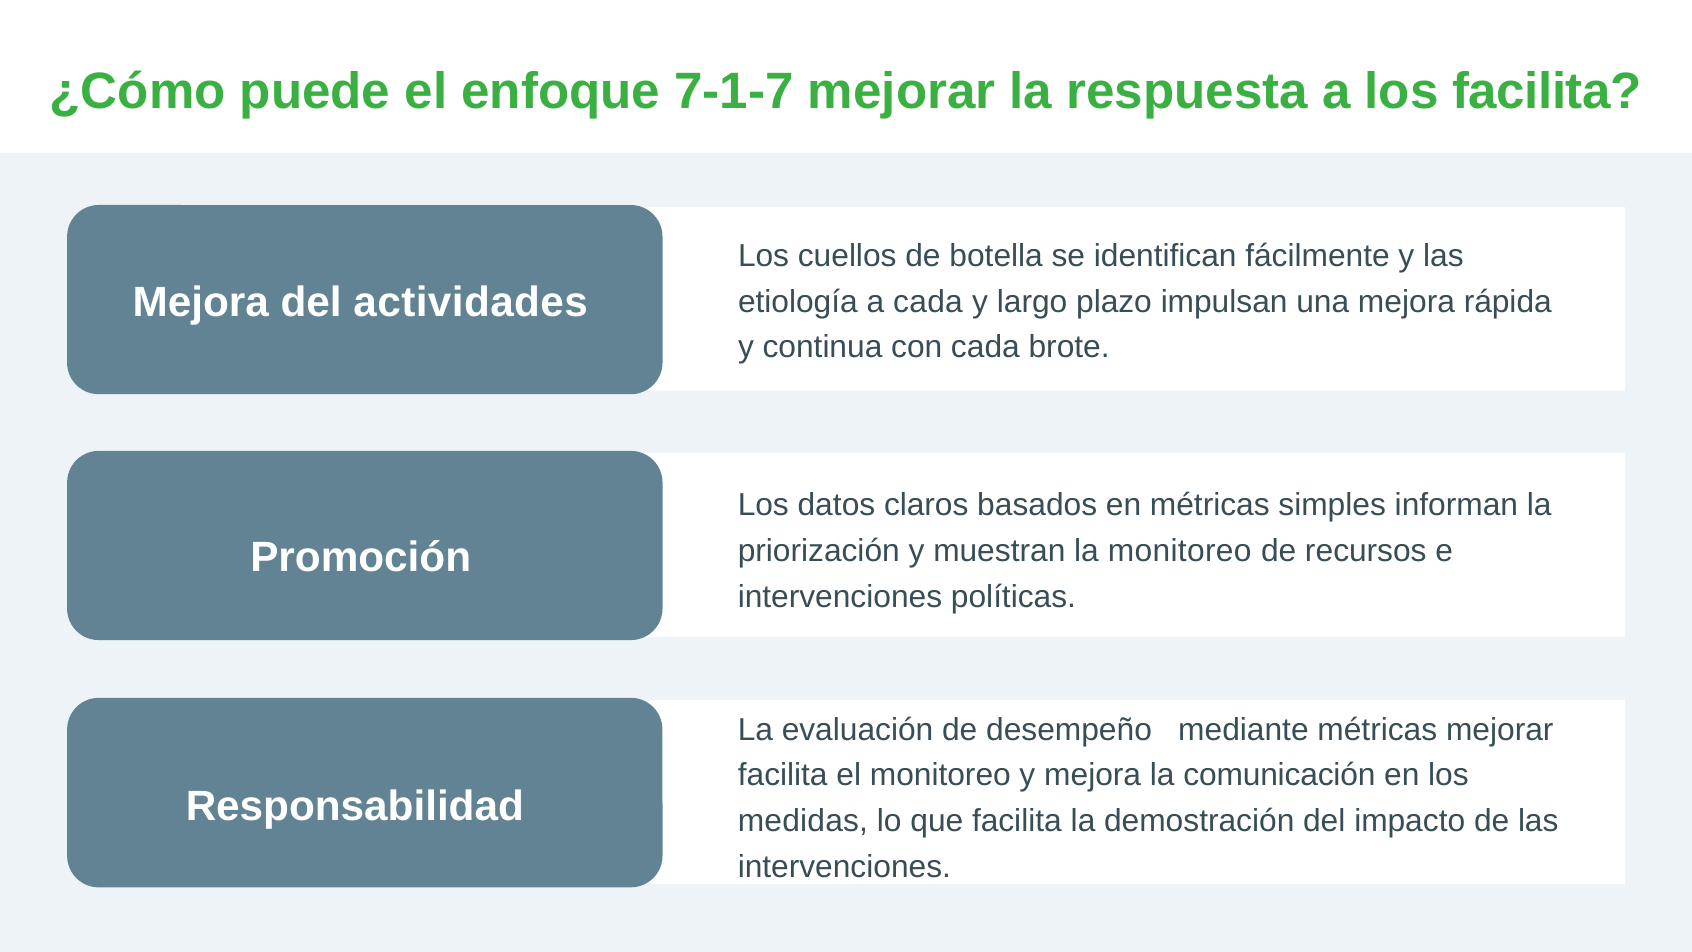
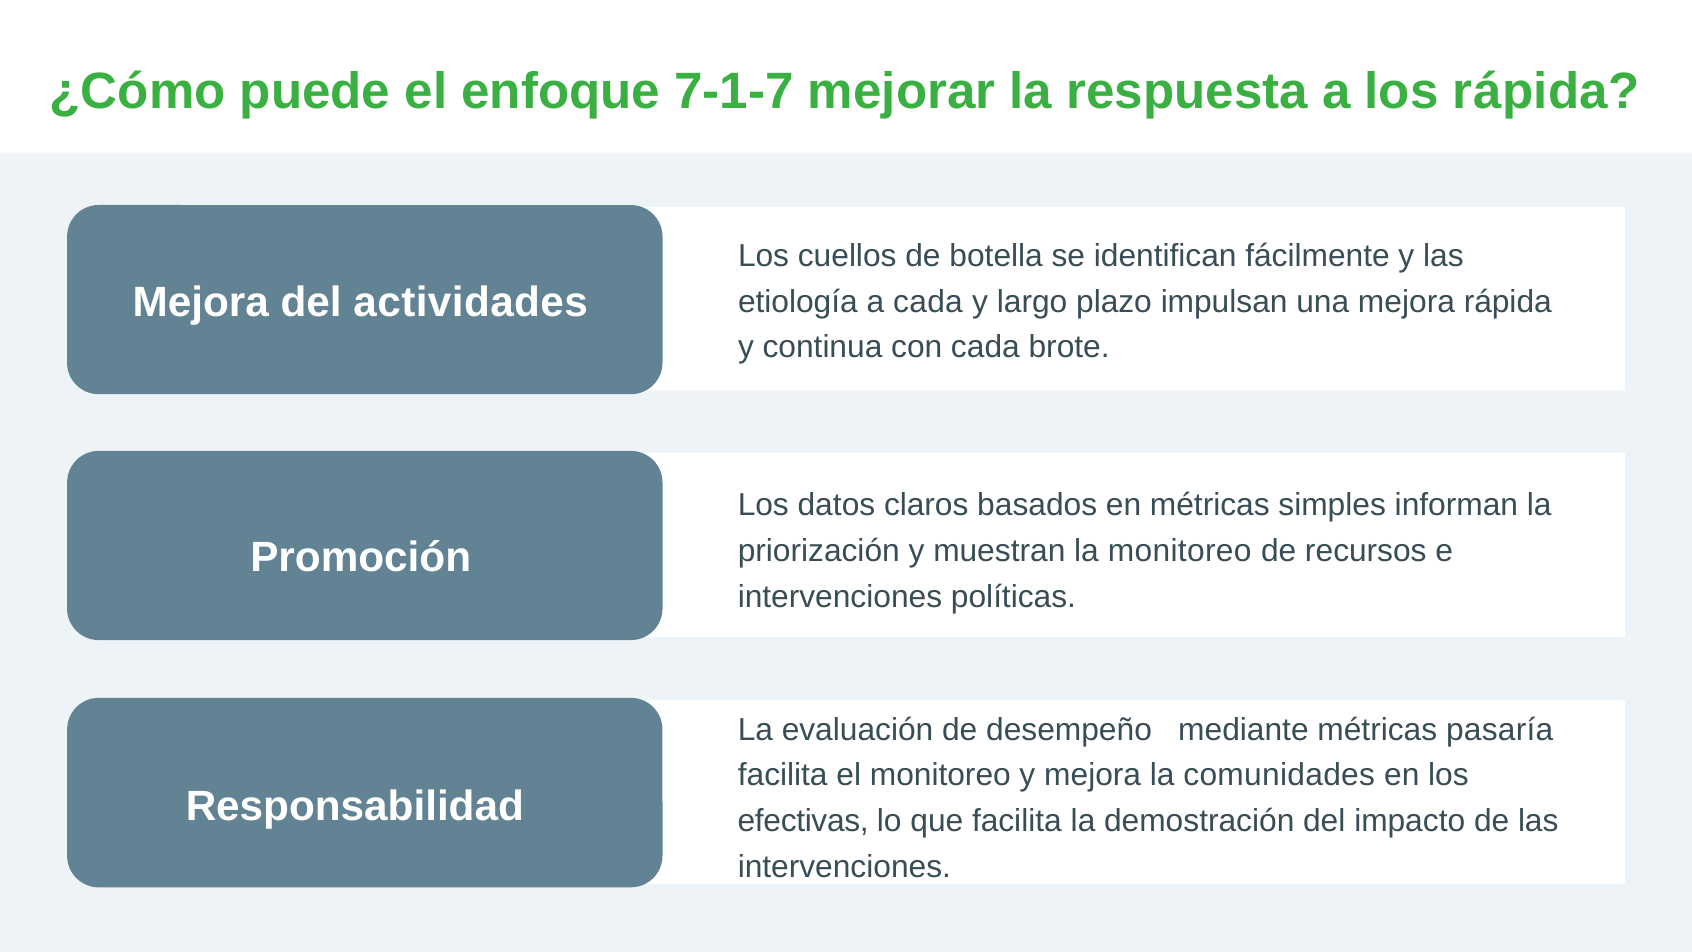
los facilita: facilita -> rápida (1546, 91)
métricas mejorar: mejorar -> pasaría (1500, 729)
comunicación: comunicación -> comunidades (1279, 775)
medidas: medidas -> efectivas (803, 821)
